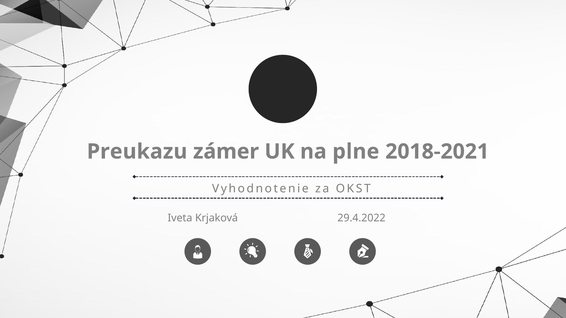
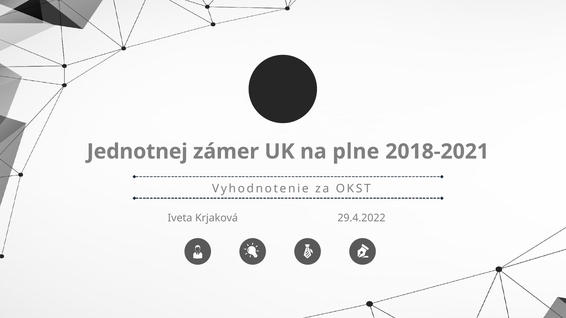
Preukazu: Preukazu -> Jednotnej (137, 152)
